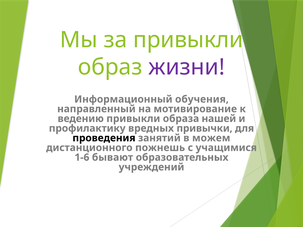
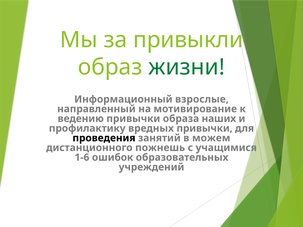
жизни colour: purple -> green (187, 67)
обучения: обучения -> взрослые (202, 99)
ведению привыкли: привыкли -> привычки (133, 119)
нашей: нашей -> наших (219, 119)
бывают: бывают -> ошибок (113, 158)
